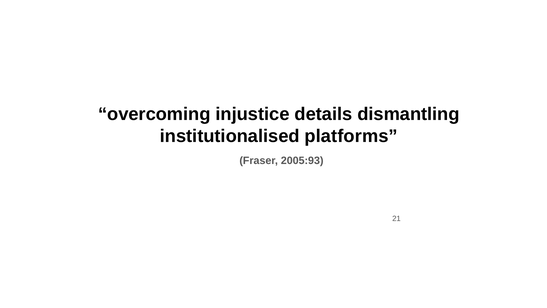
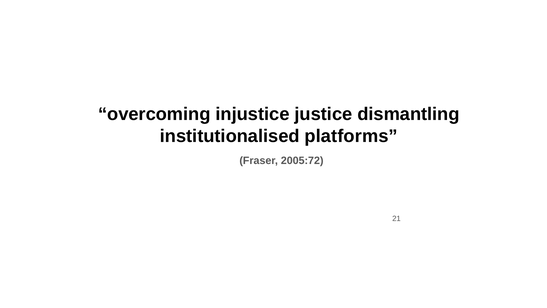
details: details -> justice (323, 114)
2005:93: 2005:93 -> 2005:72 (302, 160)
